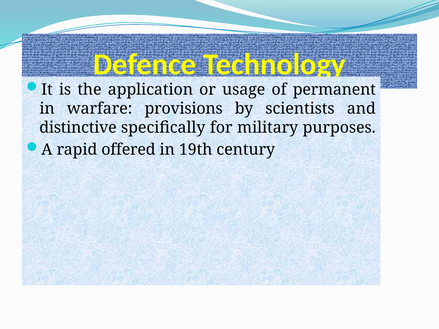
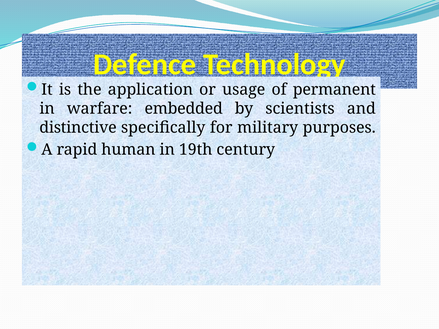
provisions: provisions -> embedded (184, 109)
offered: offered -> human (128, 150)
